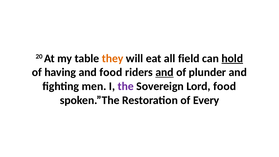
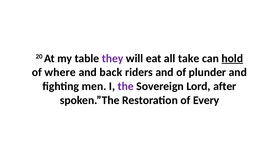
they colour: orange -> purple (113, 58)
field: field -> take (189, 58)
having: having -> where (60, 72)
and food: food -> back (111, 72)
and underline: present -> none (165, 72)
Lord food: food -> after (225, 86)
